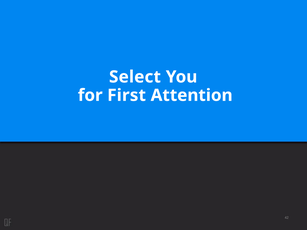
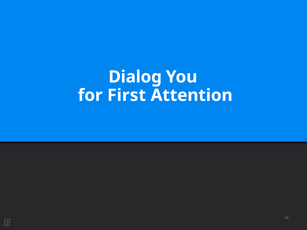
Select: Select -> Dialog (135, 77)
